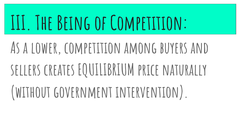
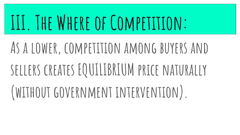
Being: Being -> Where (74, 23)
